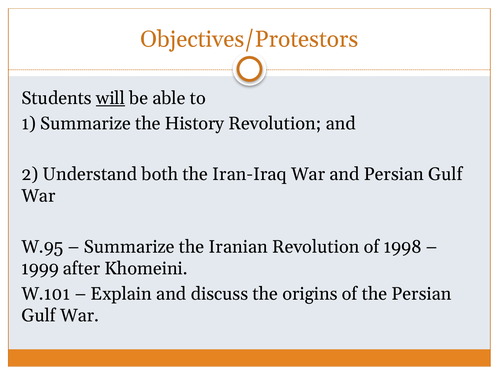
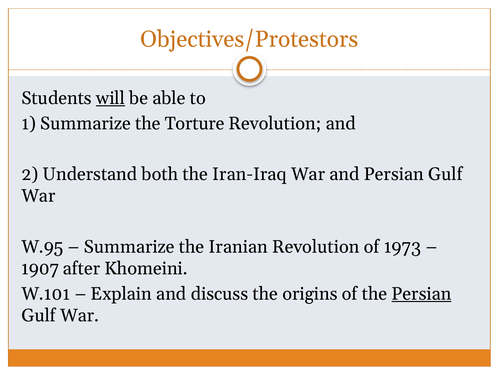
History: History -> Torture (195, 123)
1998: 1998 -> 1973 (402, 246)
1999: 1999 -> 1907 (40, 268)
Persian underline: none -> present (422, 293)
